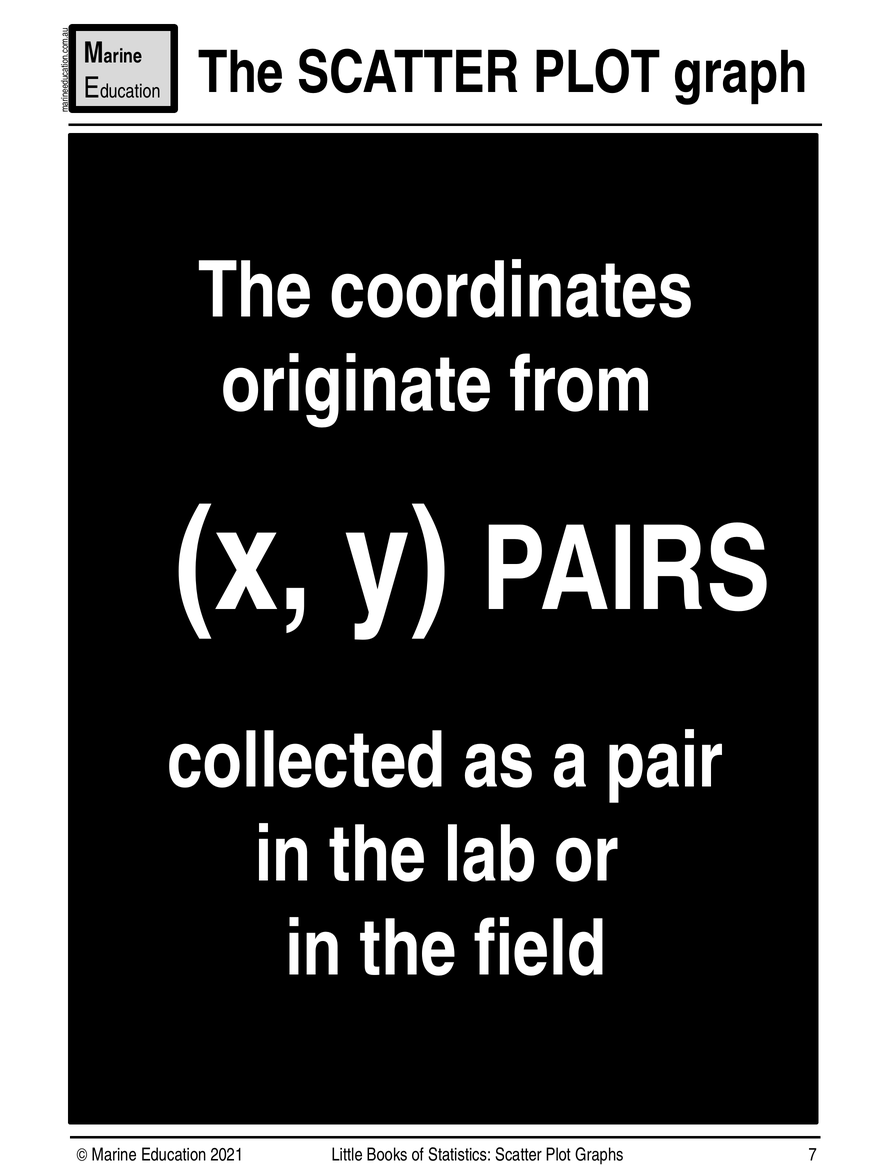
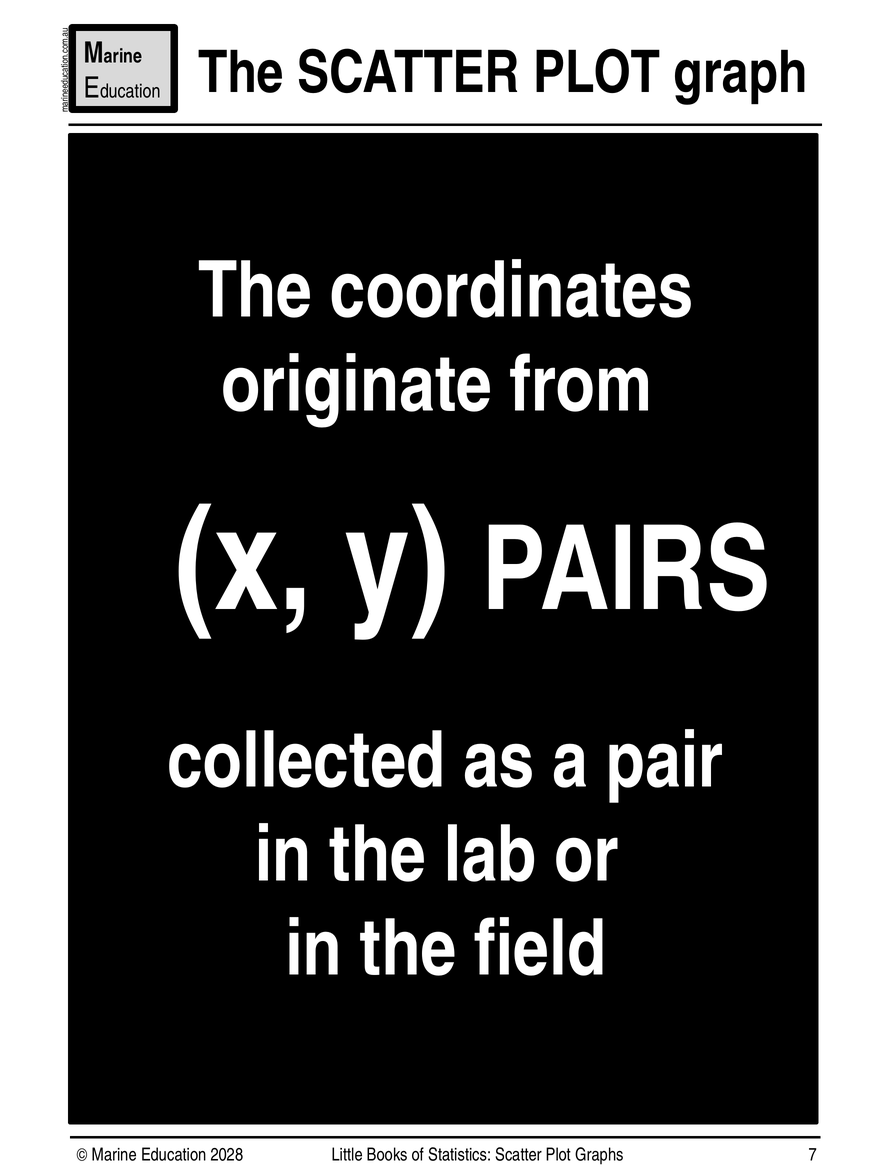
2021: 2021 -> 2028 (227, 1155)
